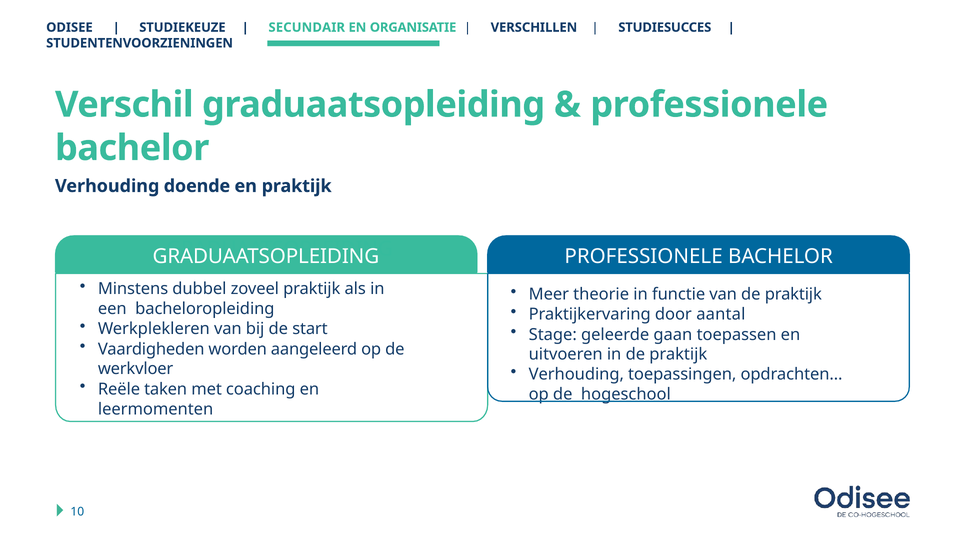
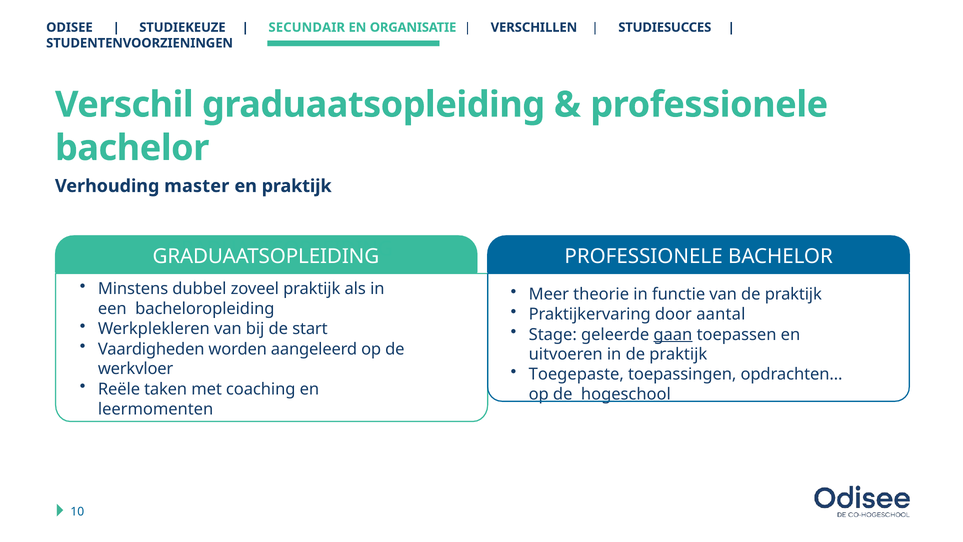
doende: doende -> master (197, 186)
gaan underline: none -> present (673, 334)
Verhouding: Verhouding -> Toegepaste (576, 374)
